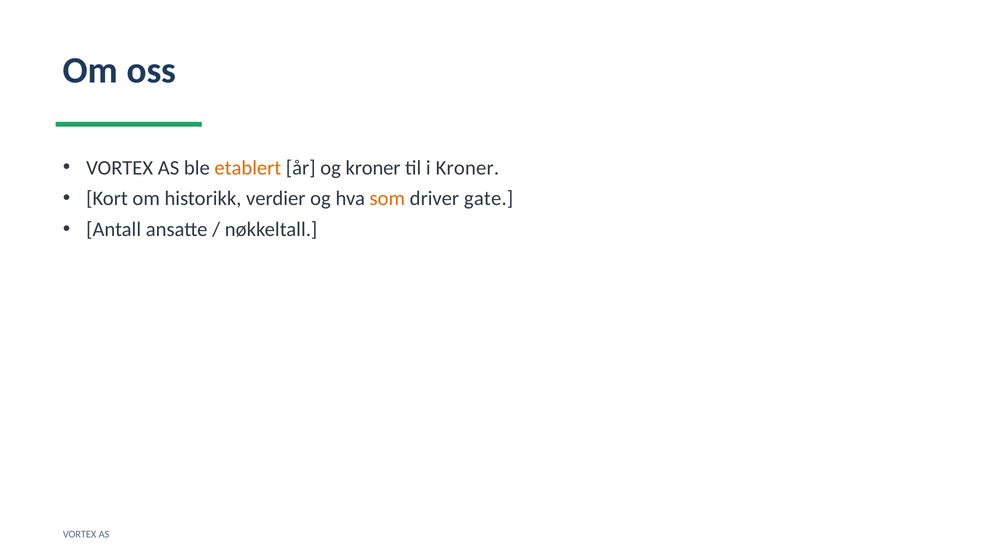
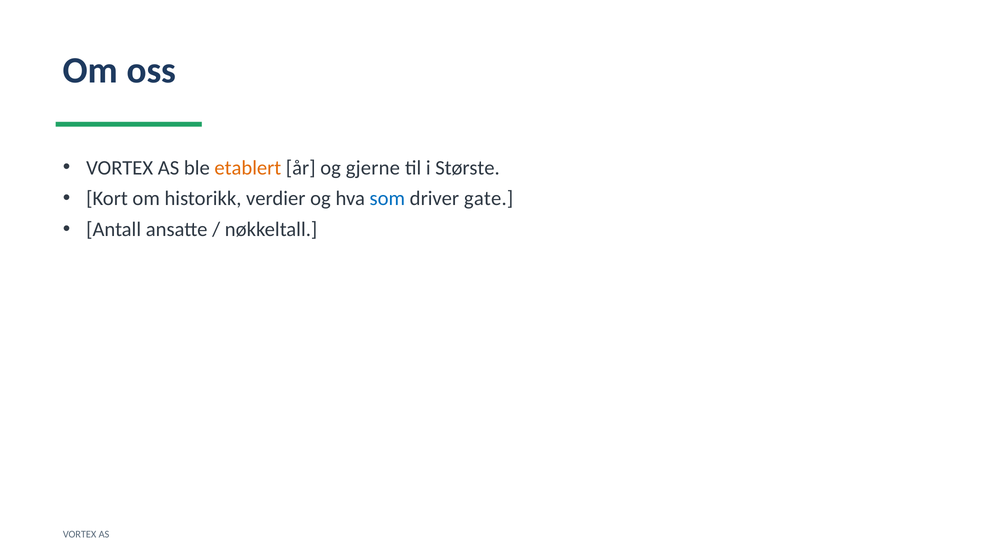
og kroner: kroner -> gjerne (373, 168)
i Kroner: Kroner -> Største (468, 168)
som colour: orange -> blue (387, 199)
